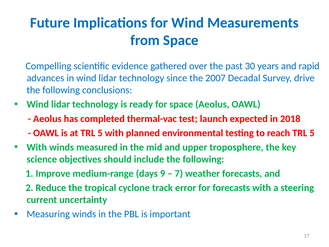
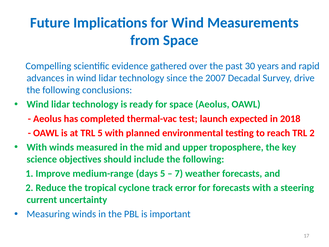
reach TRL 5: 5 -> 2 (312, 133)
days 9: 9 -> 5 (163, 173)
